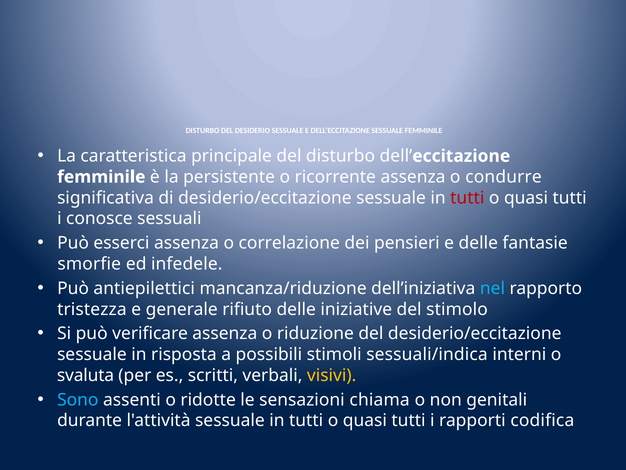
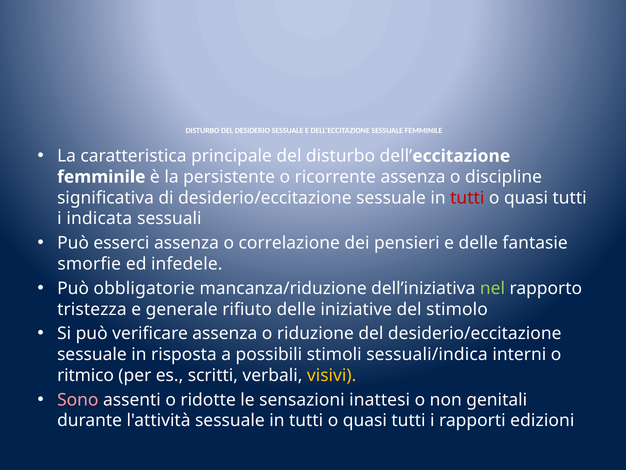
condurre: condurre -> discipline (504, 177)
conosce: conosce -> indicata (99, 219)
antiepilettici: antiepilettici -> obbligatorie (144, 288)
nel colour: light blue -> light green (492, 288)
svaluta: svaluta -> ritmico (86, 375)
Sono colour: light blue -> pink (78, 399)
chiama: chiama -> inattesi (380, 399)
codifica: codifica -> edizioni (542, 420)
